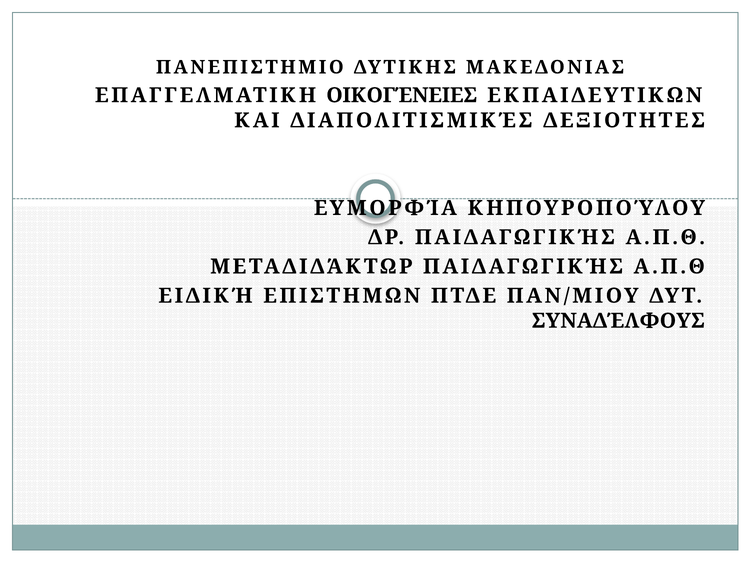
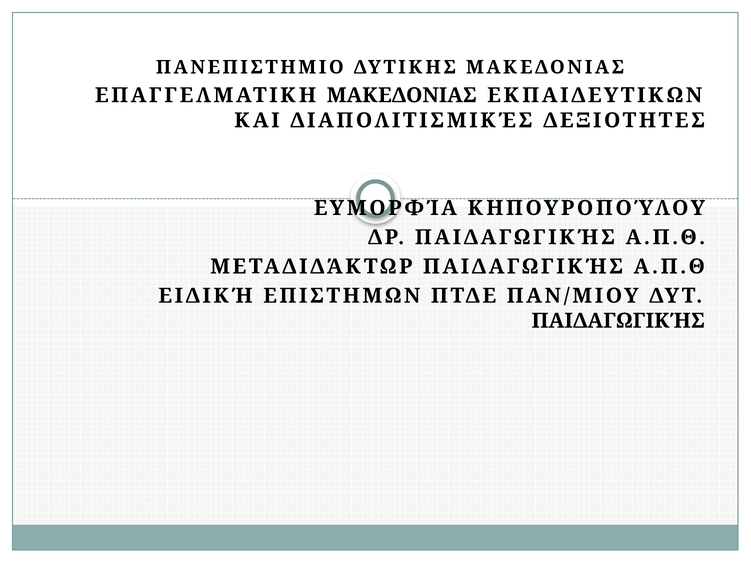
ΕΠΑΓΓΕΛΜΑΤΙΚΗ ΟΙΚΟΓΈΝΕΙΕΣ: ΟΙΚΟΓΈΝΕΙΕΣ -> ΜΑΚΕΔΟΝΙΑΣ (402, 95)
ΣΥΝΑΔΈΛΦΟΥΣ: ΣΥΝΑΔΈΛΦΟΥΣ -> ΠΑΙΔΑΓΩΓΙΚΉΣ (618, 321)
